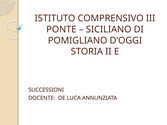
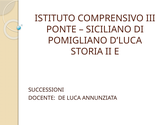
D’OGGI: D’OGGI -> D’LUCA (126, 41)
